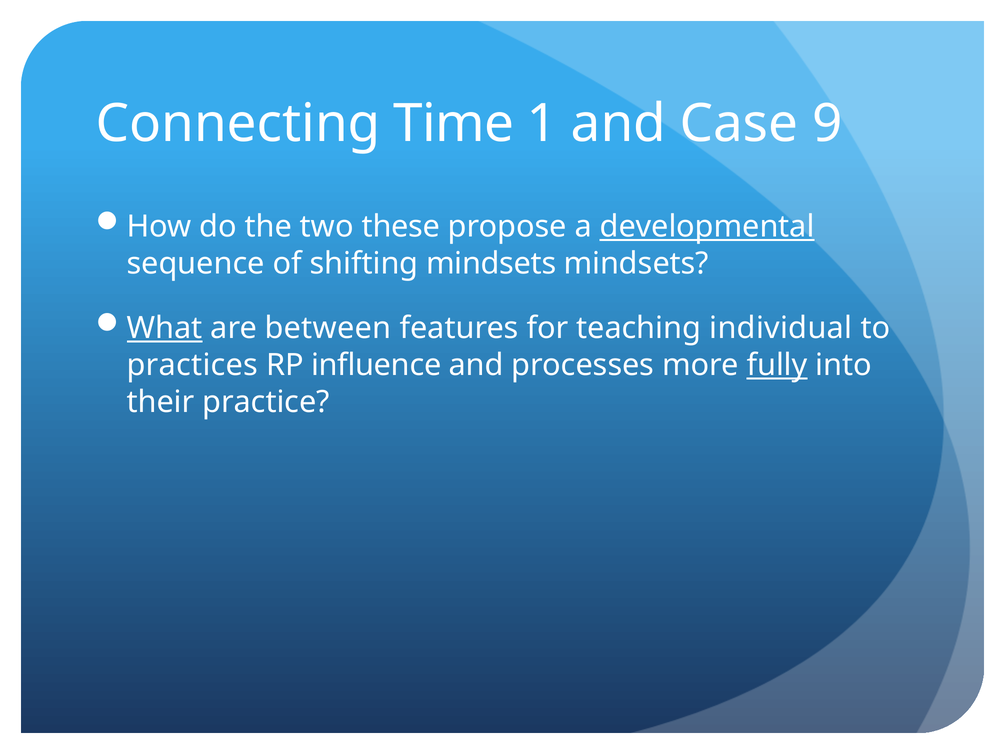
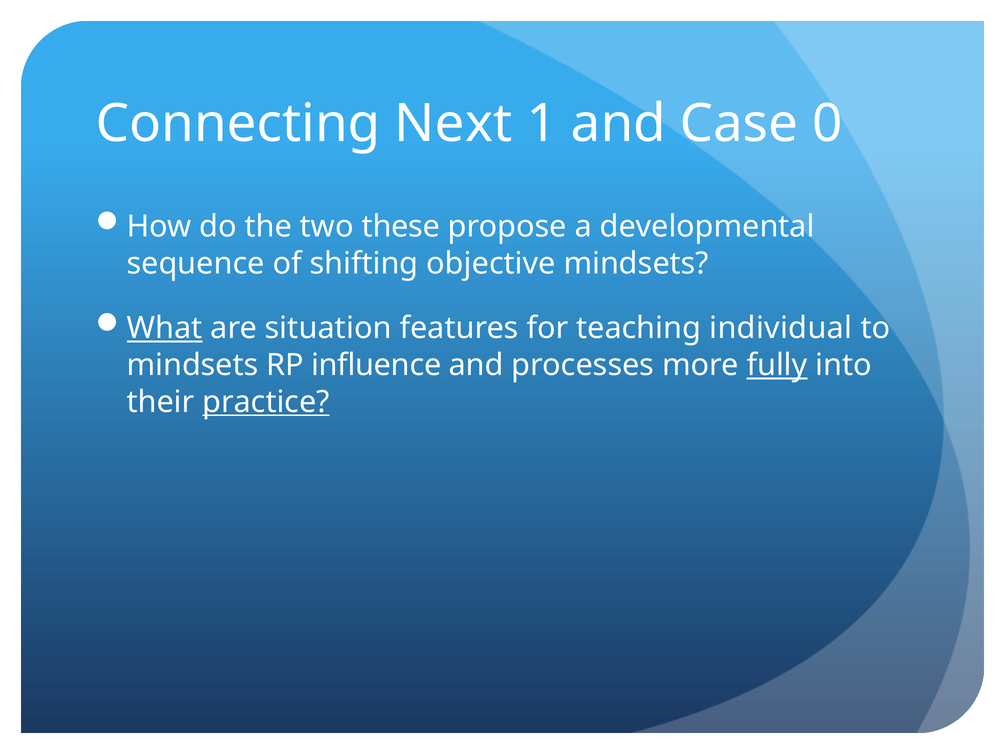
Time: Time -> Next (453, 123)
9: 9 -> 0 (827, 123)
developmental underline: present -> none (707, 227)
shifting mindsets: mindsets -> objective (491, 263)
between: between -> situation (328, 328)
practices: practices -> mindsets (193, 365)
practice underline: none -> present (266, 402)
